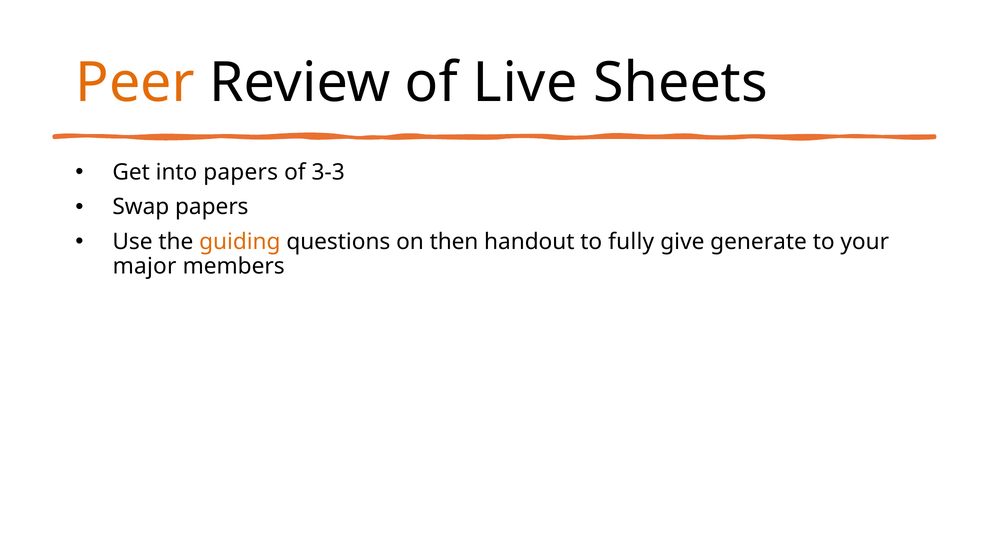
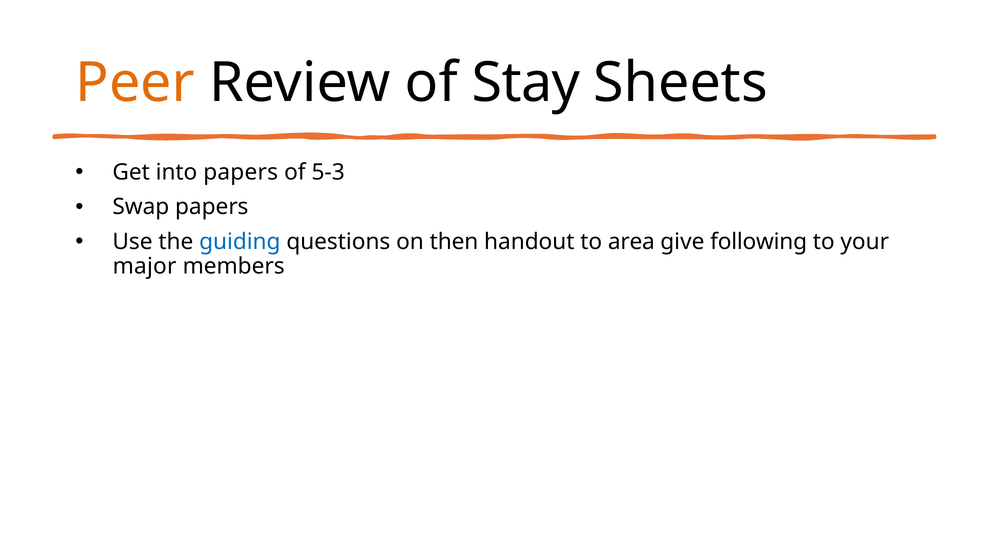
Live: Live -> Stay (526, 83)
3-3: 3-3 -> 5-3 (328, 172)
guiding colour: orange -> blue (240, 242)
fully: fully -> area (631, 242)
generate: generate -> following (759, 242)
